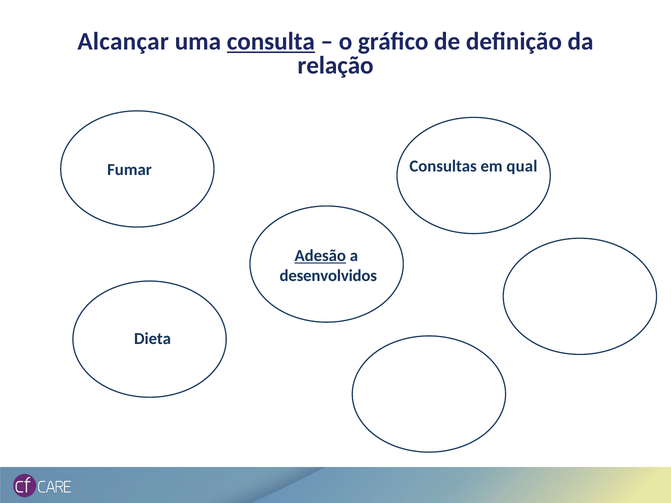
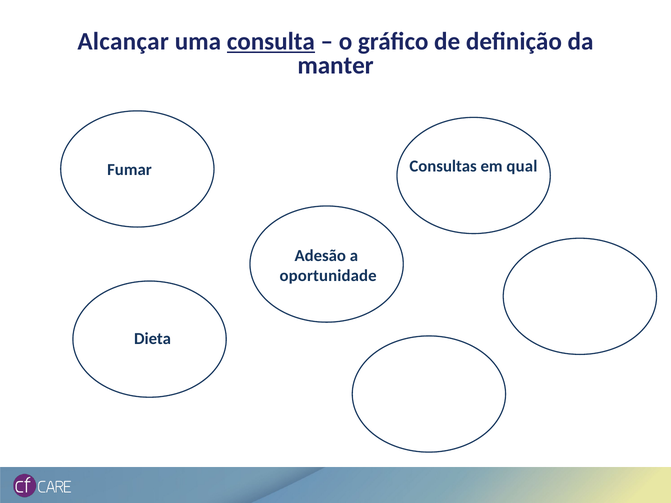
relação: relação -> manter (336, 66)
Adesão underline: present -> none (320, 256)
desenvolvidos: desenvolvidos -> oportunidade (328, 276)
